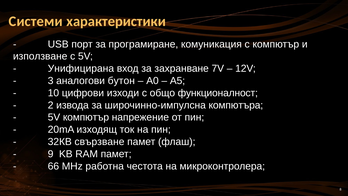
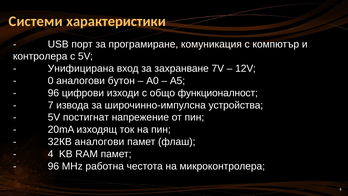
използване: използване -> контролера (40, 56)
3: 3 -> 0 (51, 81)
10: 10 -> 96 (53, 93)
2: 2 -> 7 (51, 105)
компютъра: компютъра -> устройства (236, 105)
5V компютър: компютър -> постигнат (86, 117)
32КB свързване: свързване -> аналогови (99, 142)
9: 9 -> 4 (51, 154)
66: 66 -> 96 (53, 166)
